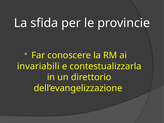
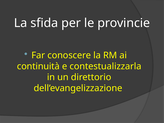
invariabili: invariabili -> continuità (38, 66)
